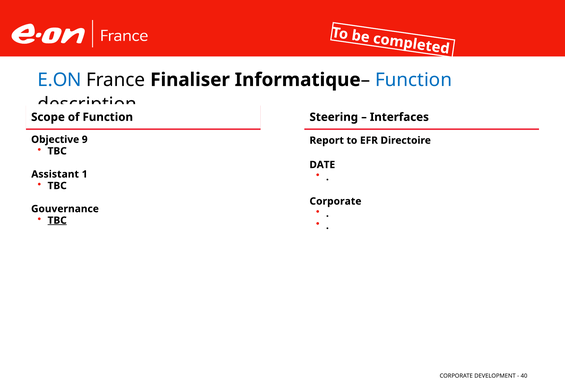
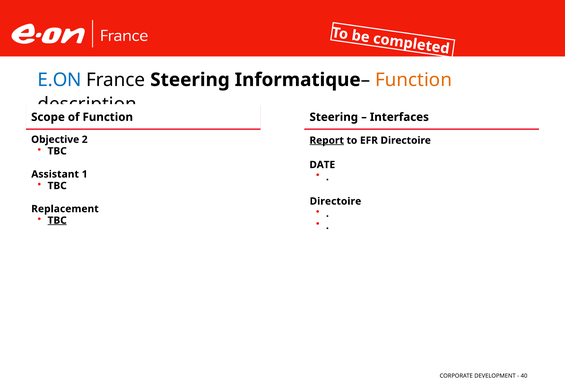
France Finaliser: Finaliser -> Steering (190, 80)
Function colour: blue -> orange (414, 80)
9: 9 -> 2 (85, 140)
Report underline: none -> present (327, 140)
Corporate: Corporate -> Directoire (335, 201)
Gouvernance: Gouvernance -> Replacement (65, 209)
